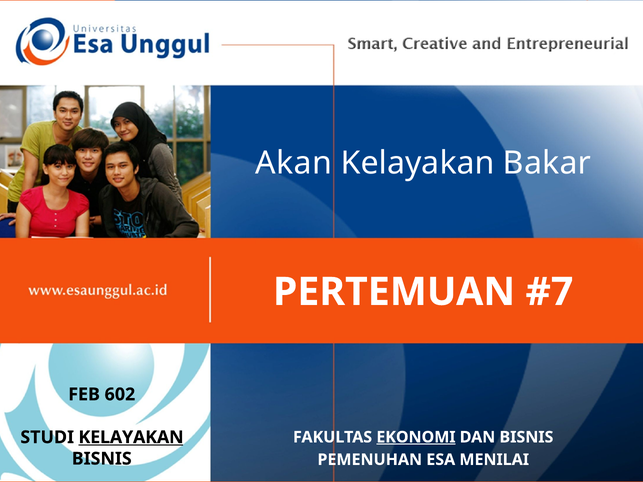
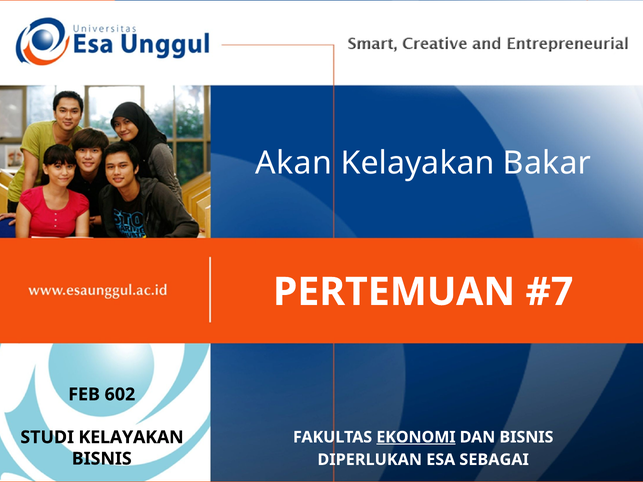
KELAYAKAN underline: present -> none (131, 437)
PEMENUHAN: PEMENUHAN -> DIPERLUKAN (370, 460)
MENILAI: MENILAI -> SEBAGAI (494, 460)
